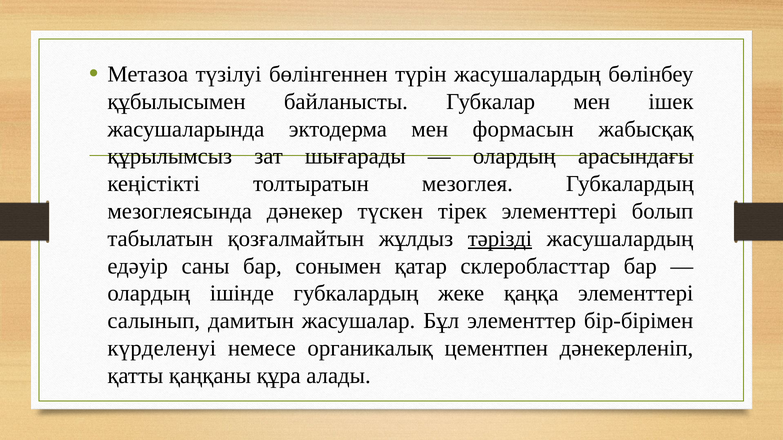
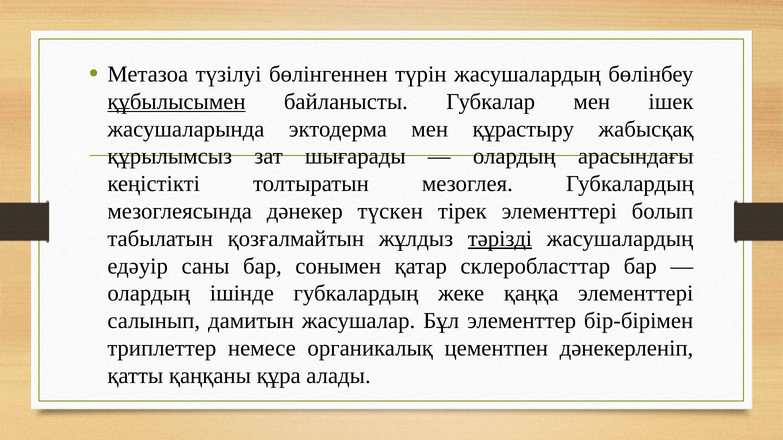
құбылысымен underline: none -> present (177, 102)
формасын: формасын -> құрастыру (523, 129)
күрделенуі: күрделенуі -> триплеттер (162, 349)
